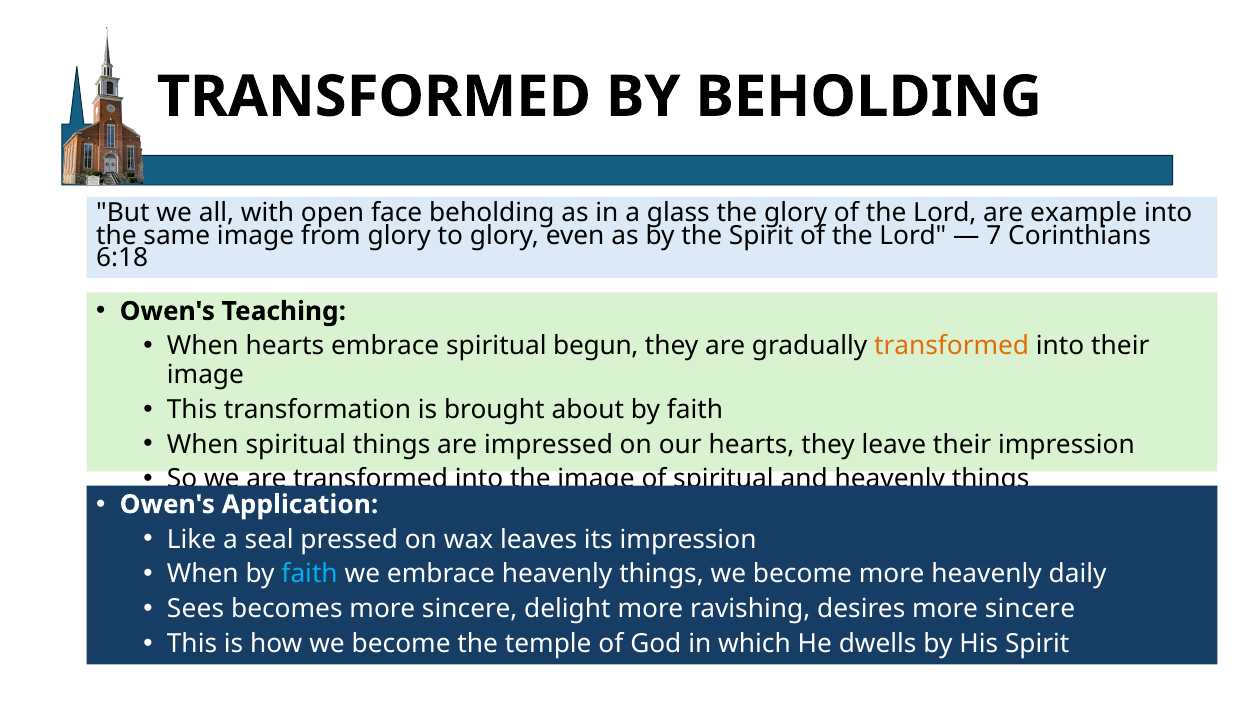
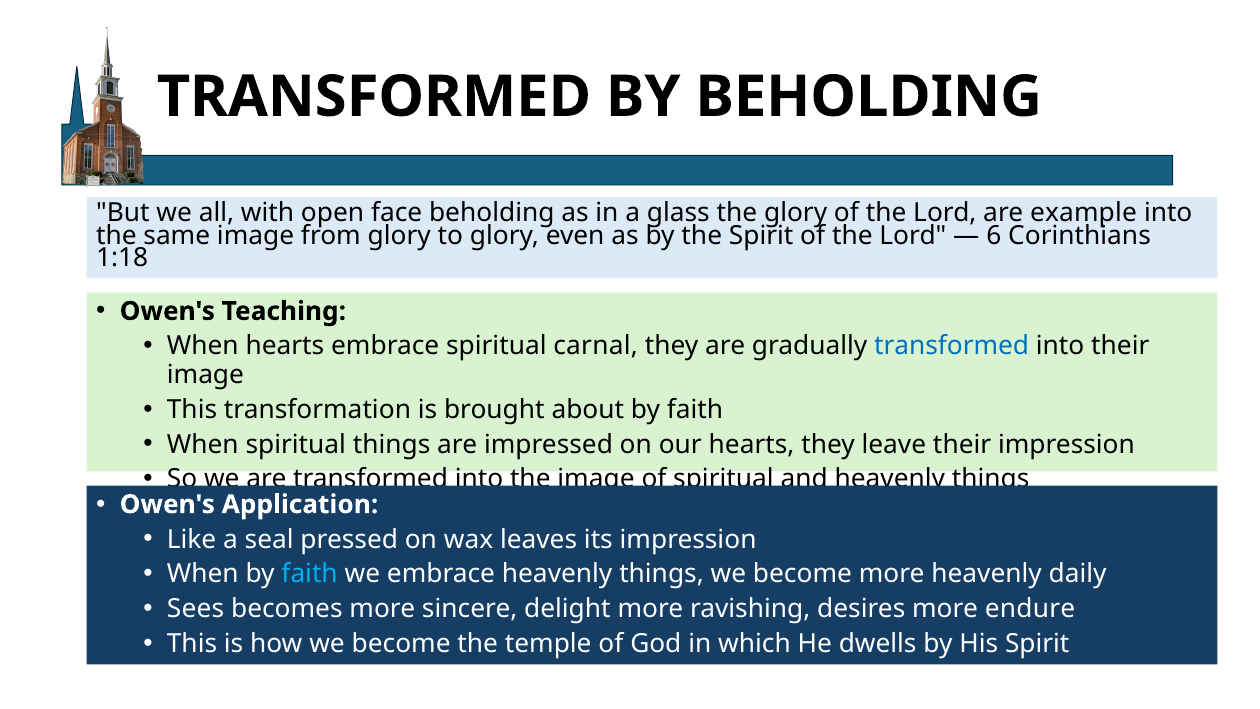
7: 7 -> 6 (994, 235)
6:18: 6:18 -> 1:18 (122, 258)
begun: begun -> carnal (596, 346)
transformed colour: orange -> blue (952, 346)
desires more sincere: sincere -> endure (1030, 609)
